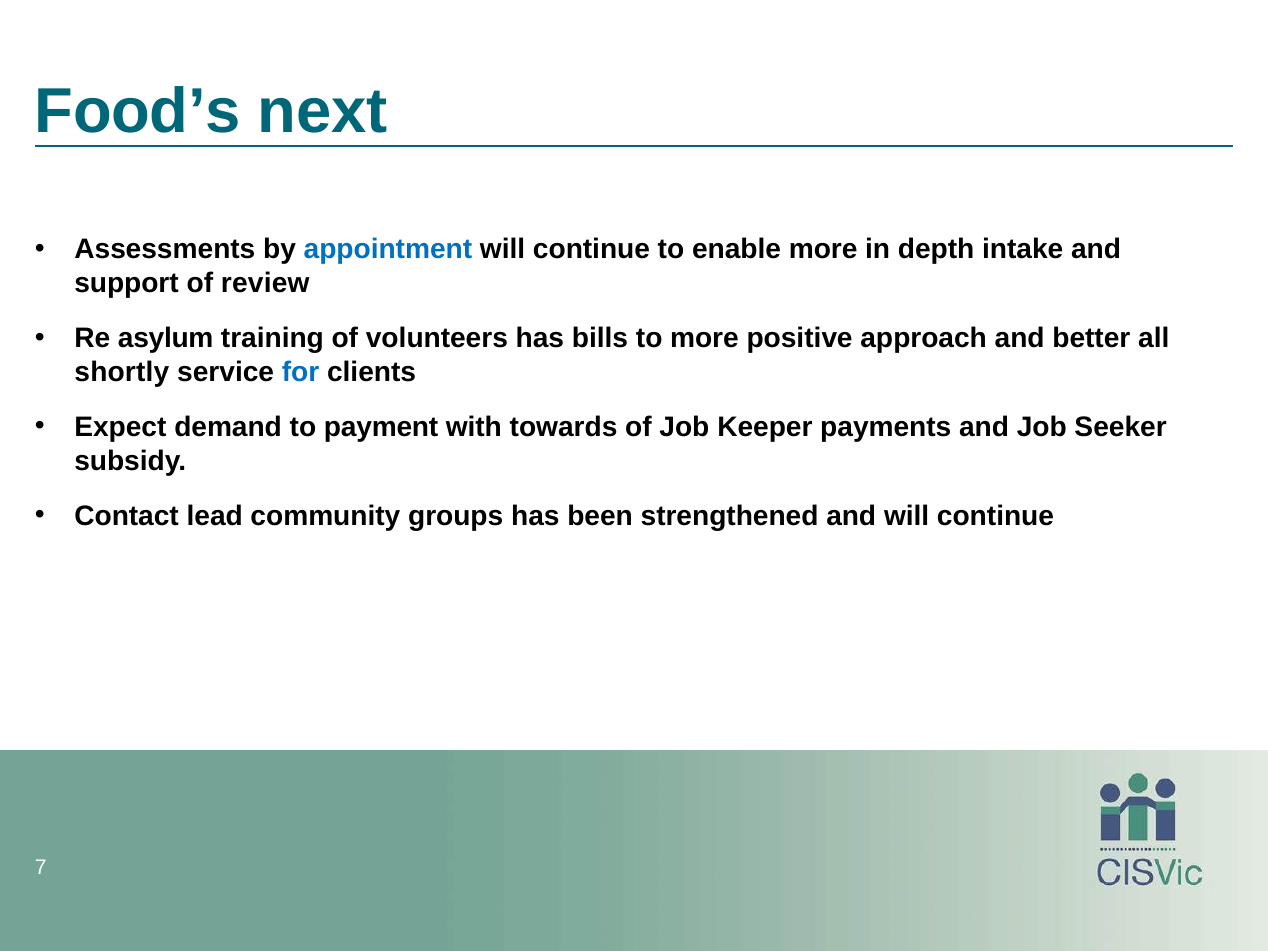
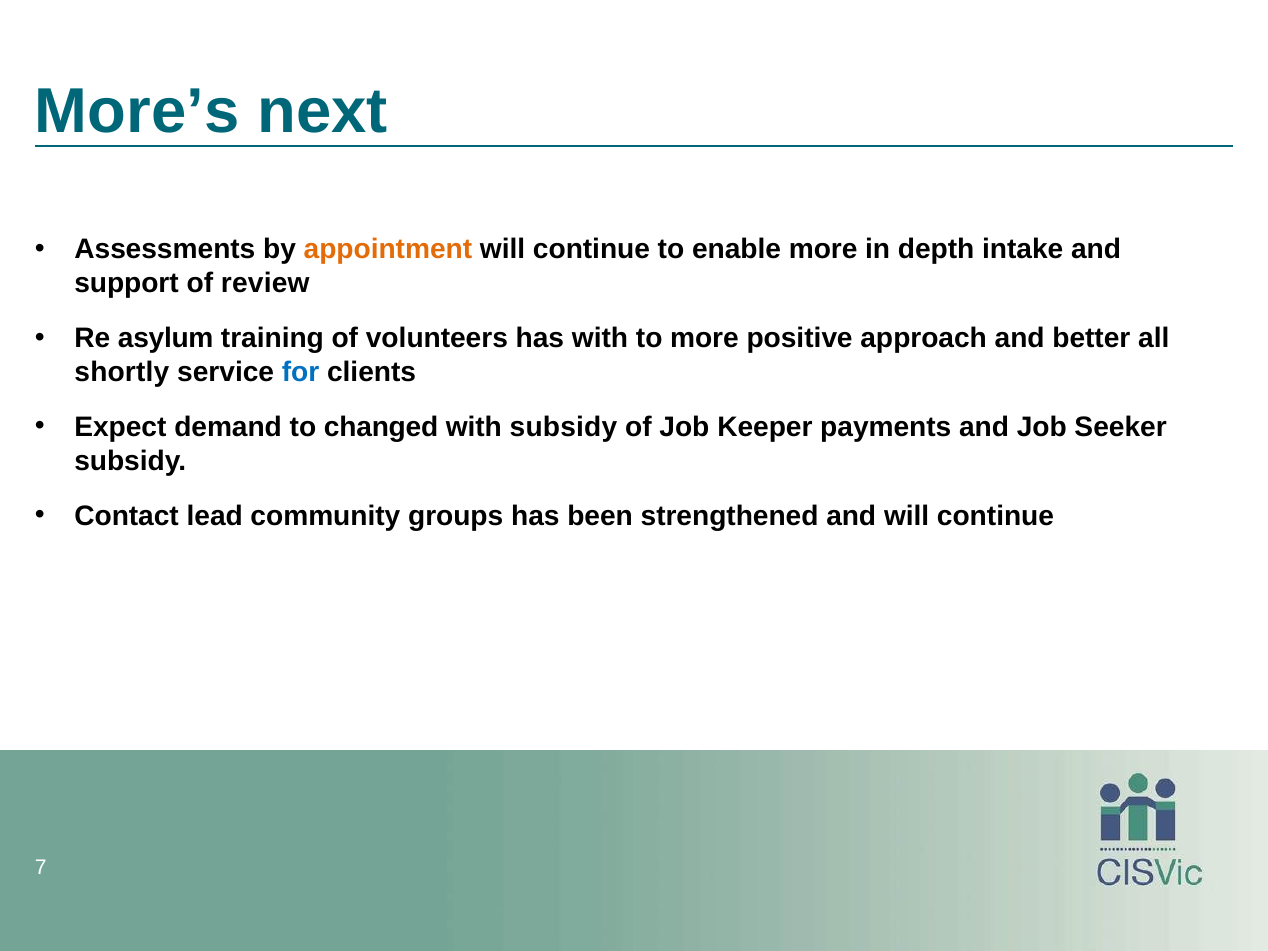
Food’s: Food’s -> More’s (137, 112)
appointment colour: blue -> orange (388, 250)
has bills: bills -> with (600, 338)
payment: payment -> changed (381, 427)
with towards: towards -> subsidy (563, 427)
